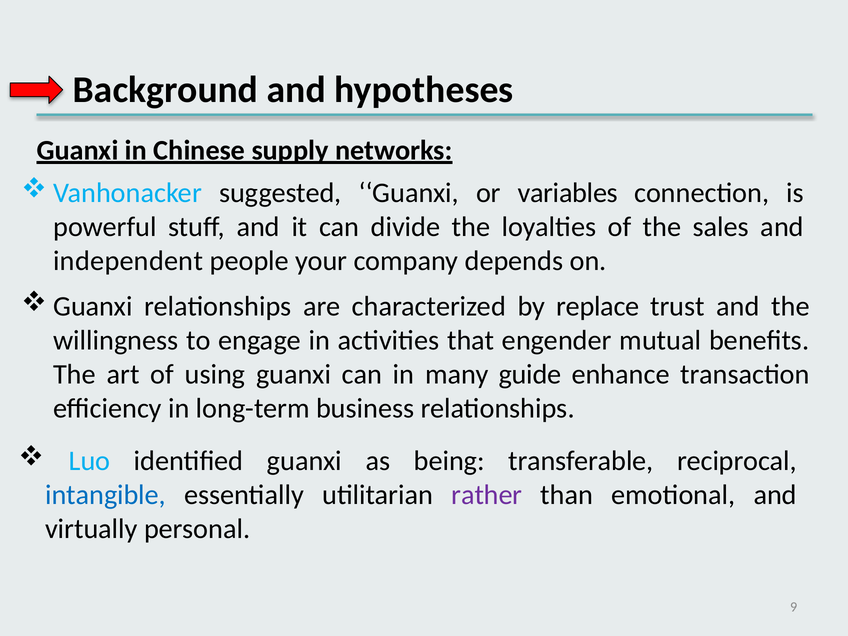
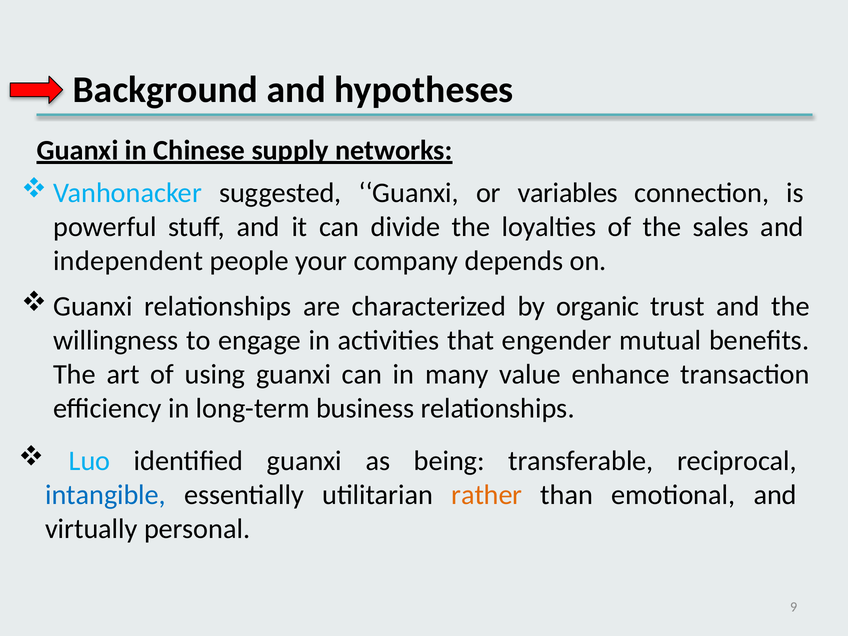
replace: replace -> organic (598, 307)
guide: guide -> value (530, 374)
rather colour: purple -> orange (487, 495)
